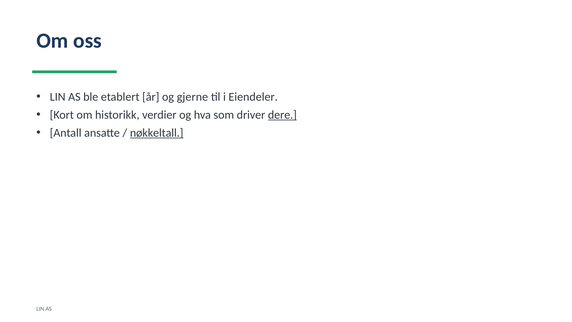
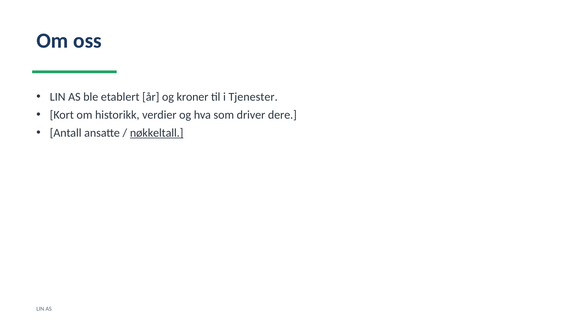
gjerne: gjerne -> kroner (193, 97)
Eiendeler: Eiendeler -> Tjenester (253, 97)
dere underline: present -> none (282, 115)
